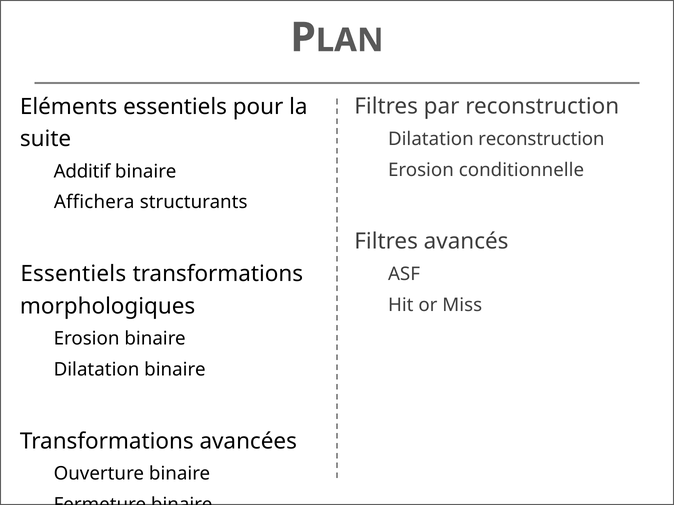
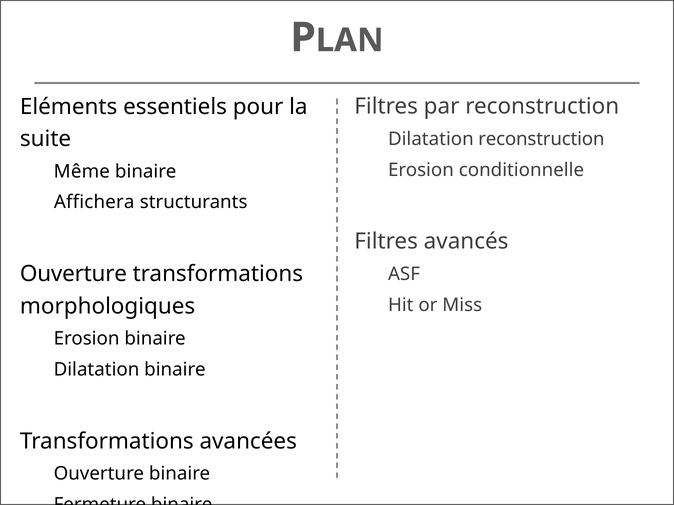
Additif: Additif -> Même (82, 172)
Essentiels: Essentiels -> Ouverture (73, 274)
